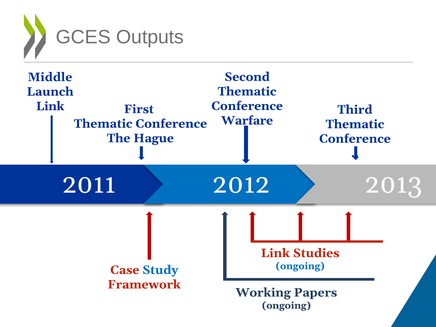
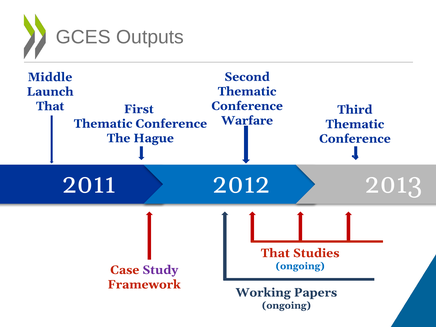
Link: Link -> That (50, 106)
Link: Link -> That (275, 253)
Study colour: blue -> purple (160, 270)
